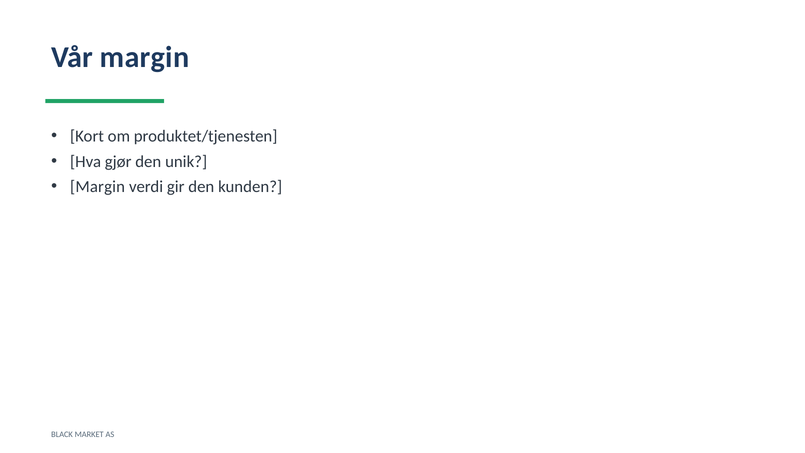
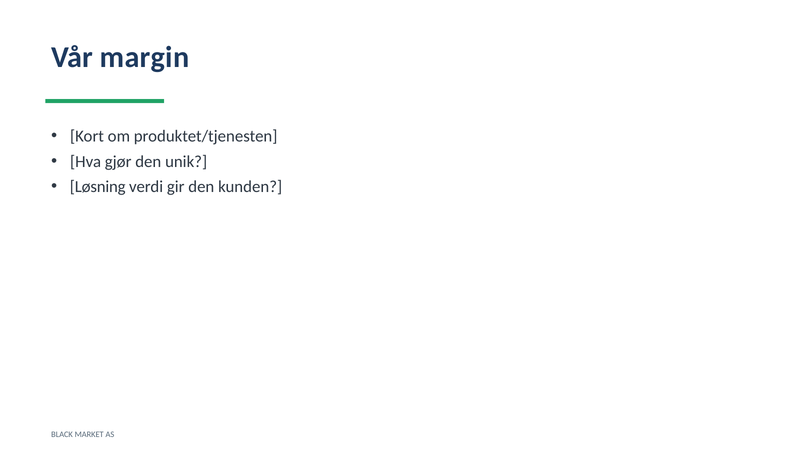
Margin: Margin -> Løsning (98, 187)
